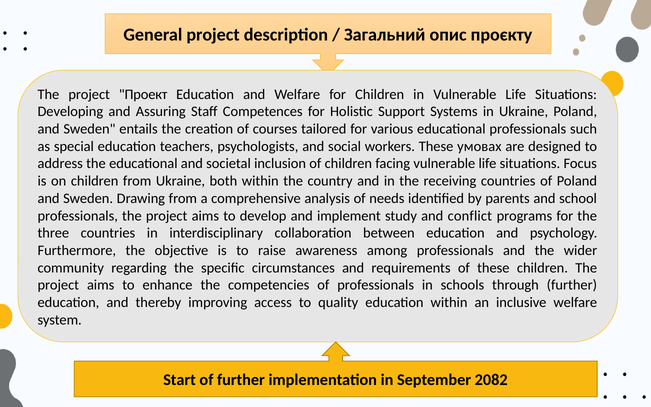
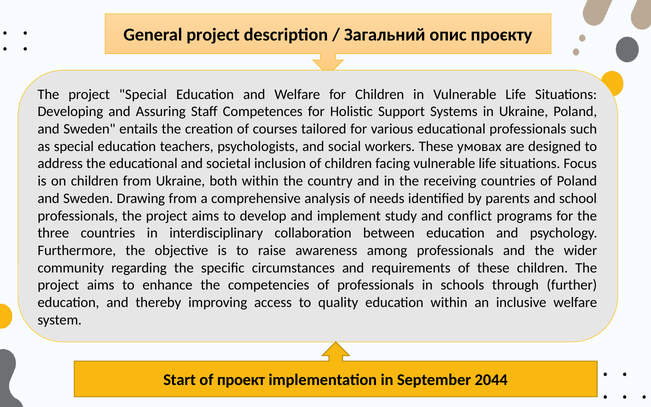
project Проект: Проект -> Special (143, 94)
of further: further -> проект (241, 380)
2082: 2082 -> 2044 (491, 380)
